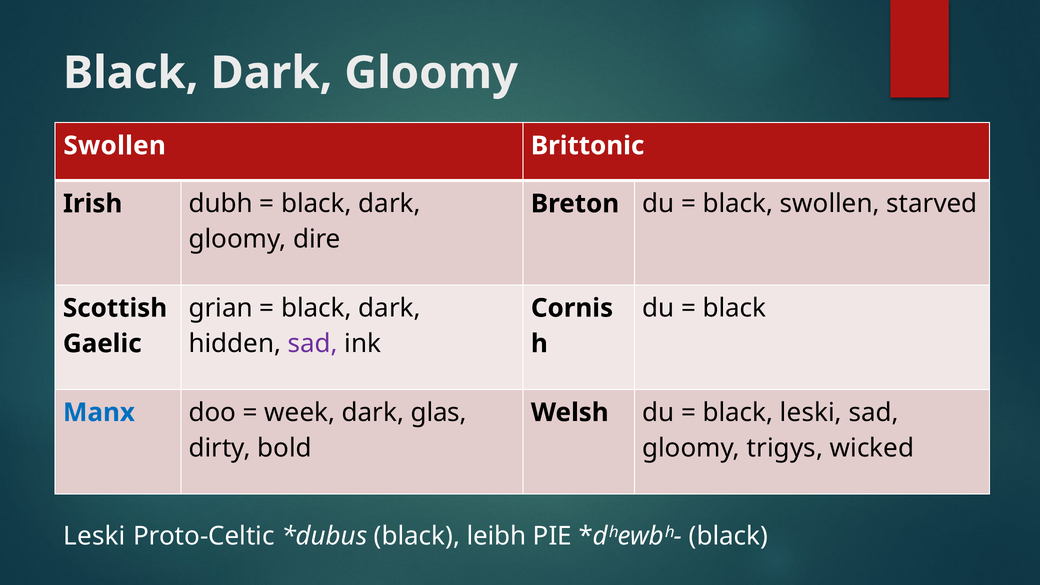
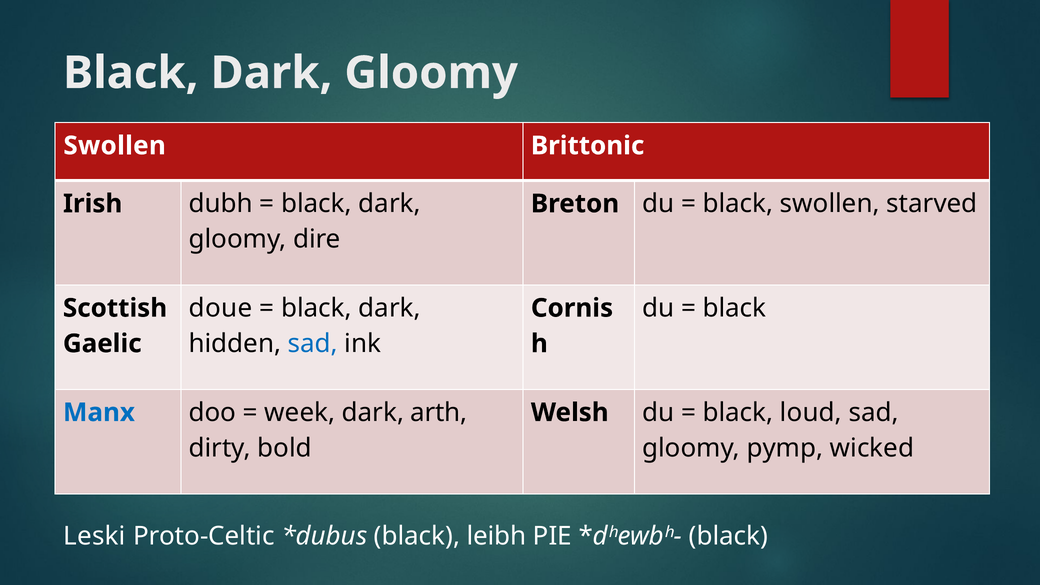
grian: grian -> doue (221, 308)
sad colour: purple -> blue (313, 344)
glas: glas -> arth (439, 413)
black leski: leski -> loud (811, 413)
trigys: trigys -> pymp (785, 448)
